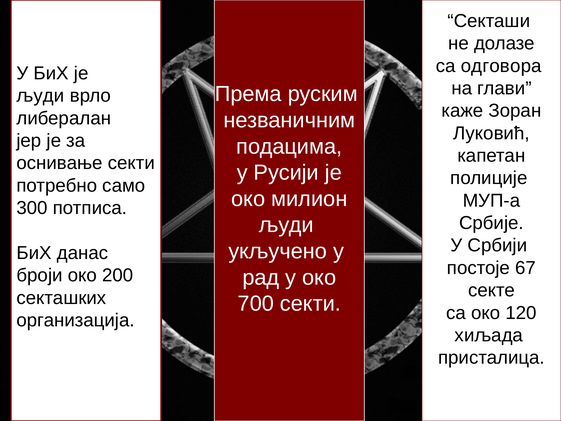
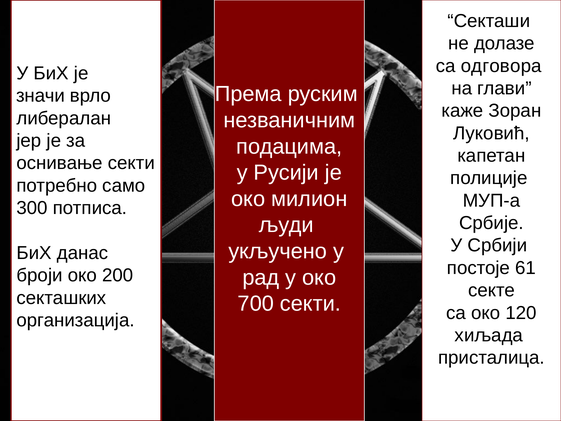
људи: људи -> значи (41, 96)
67: 67 -> 61 (526, 268)
